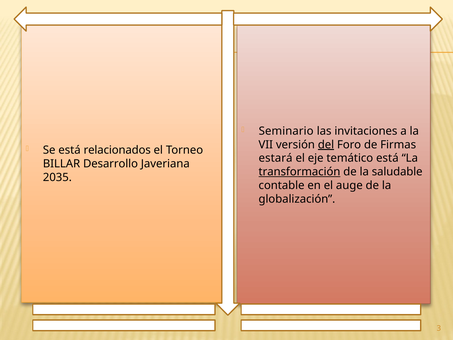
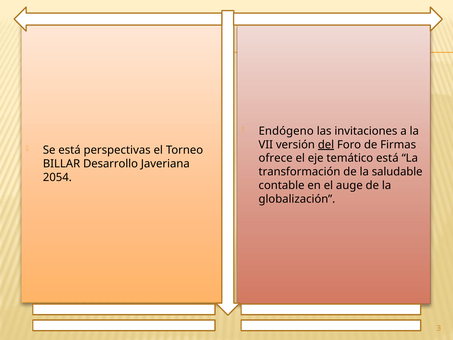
Seminario: Seminario -> Endógeno (286, 131)
relacionados: relacionados -> perspectivas (117, 150)
estará: estará -> ofrece (276, 158)
transformación underline: present -> none (299, 172)
2035: 2035 -> 2054 (57, 177)
